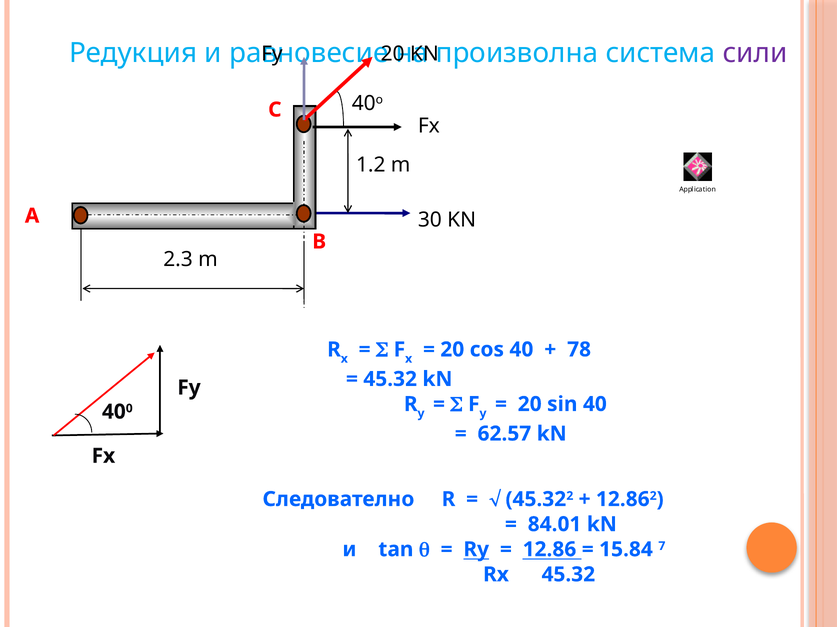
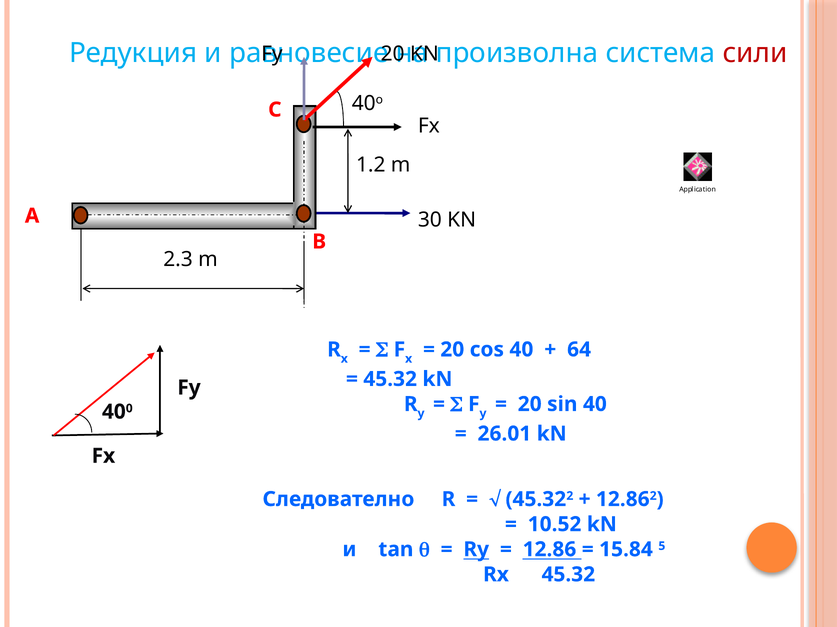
сили colour: purple -> red (755, 53)
78: 78 -> 64 (579, 350)
62.57: 62.57 -> 26.01 (504, 434)
84.01: 84.01 -> 10.52 (555, 525)
7: 7 -> 5 (662, 547)
